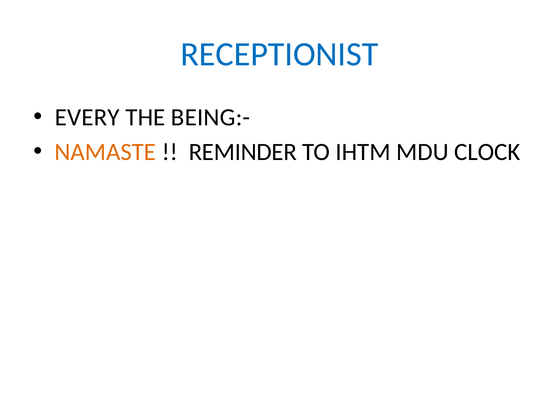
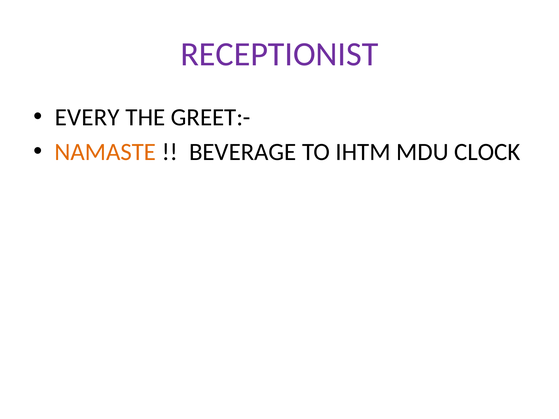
RECEPTIONIST colour: blue -> purple (279, 54)
BEING:-: BEING:- -> GREET:- (211, 117)
REMINDER: REMINDER -> BEVERAGE (243, 152)
